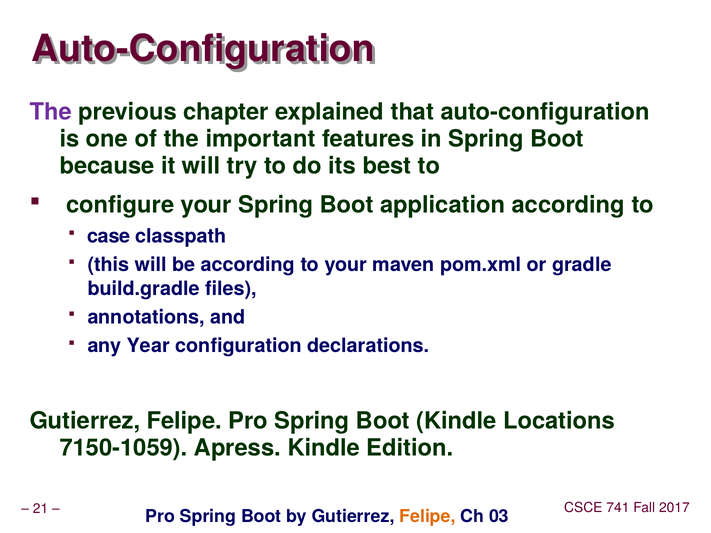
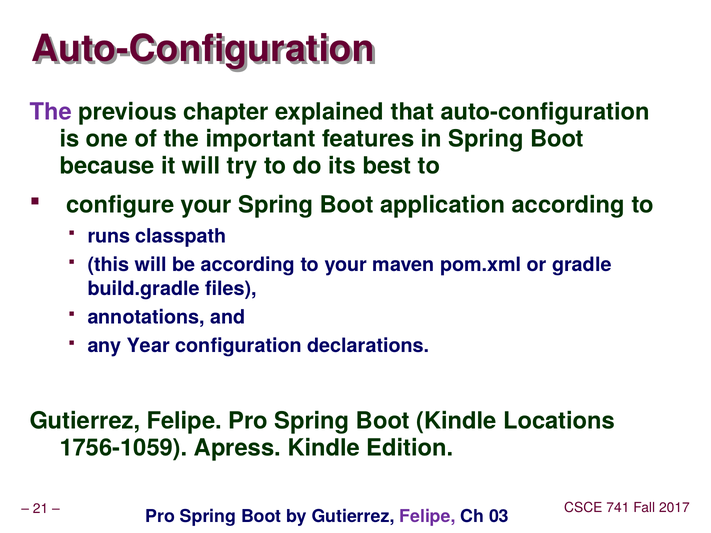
case: case -> runs (109, 236)
7150-1059: 7150-1059 -> 1756-1059 (123, 448)
Felipe colour: orange -> purple (427, 516)
